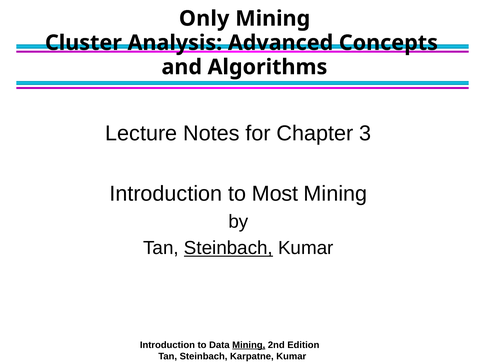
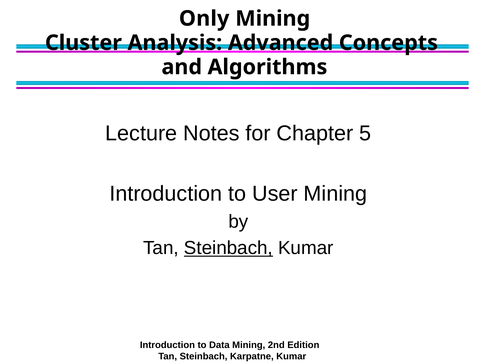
3: 3 -> 5 (365, 133)
Most: Most -> User (275, 194)
Mining underline: present -> none (249, 345)
